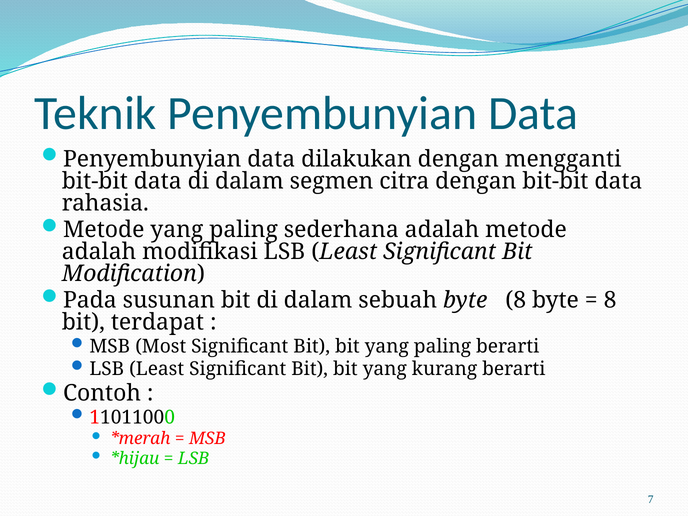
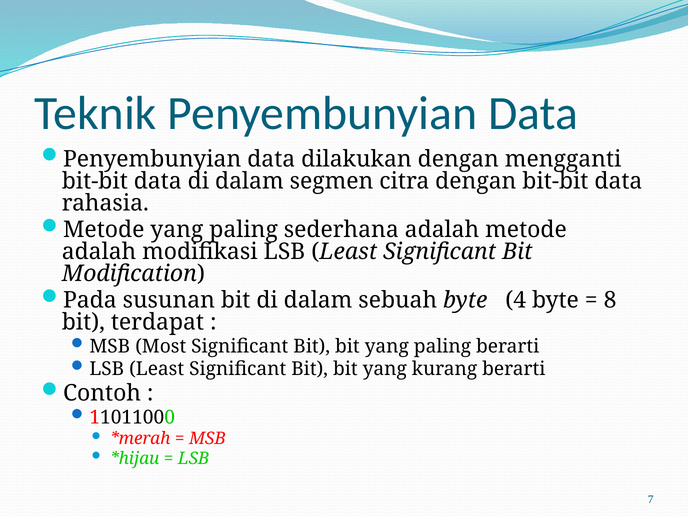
byte 8: 8 -> 4 (516, 300)
